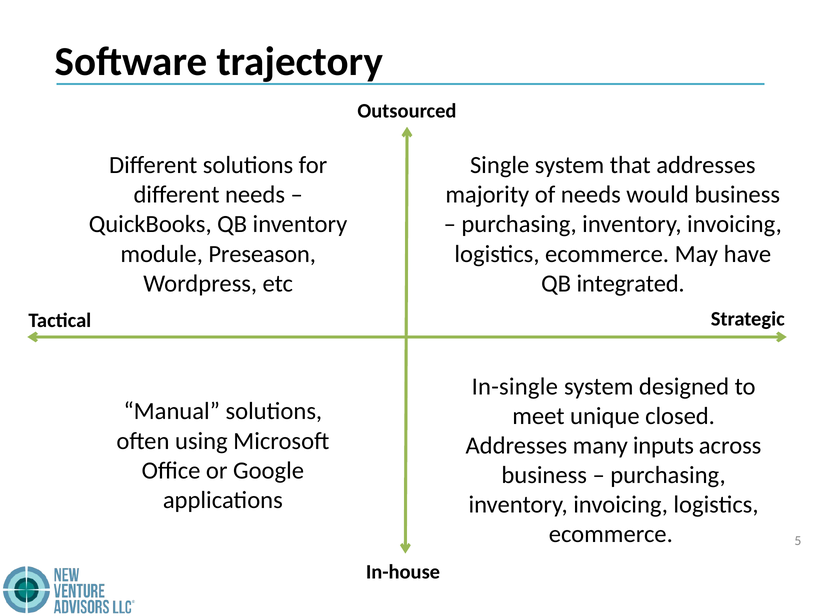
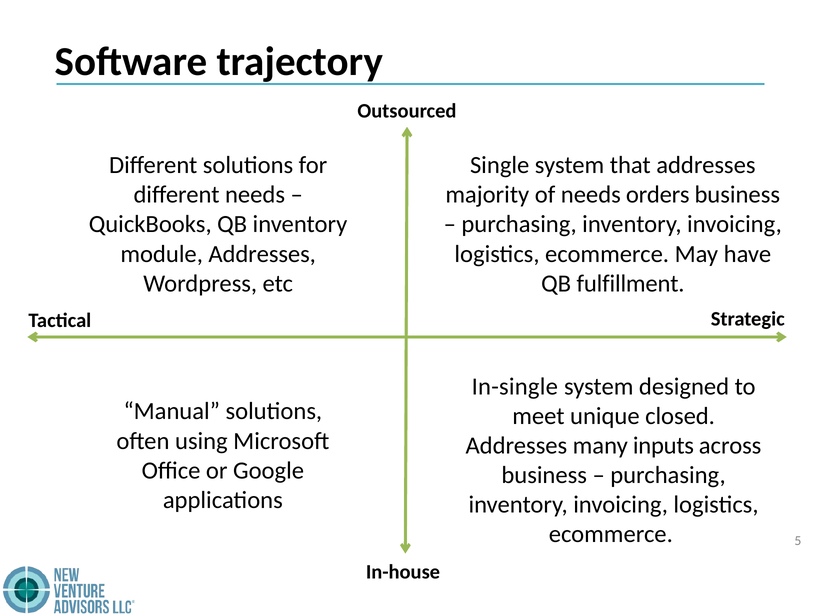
would: would -> orders (658, 195)
module Preseason: Preseason -> Addresses (262, 254)
integrated: integrated -> fulfillment (631, 283)
